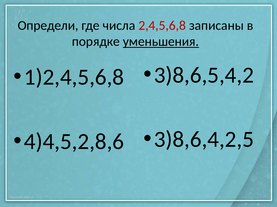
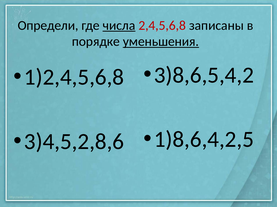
числа underline: none -> present (119, 26)
3)8,6,4,2,5: 3)8,6,4,2,5 -> 1)8,6,4,2,5 (204, 140)
4)4,5,2,8,6: 4)4,5,2,8,6 -> 3)4,5,2,8,6 (74, 142)
